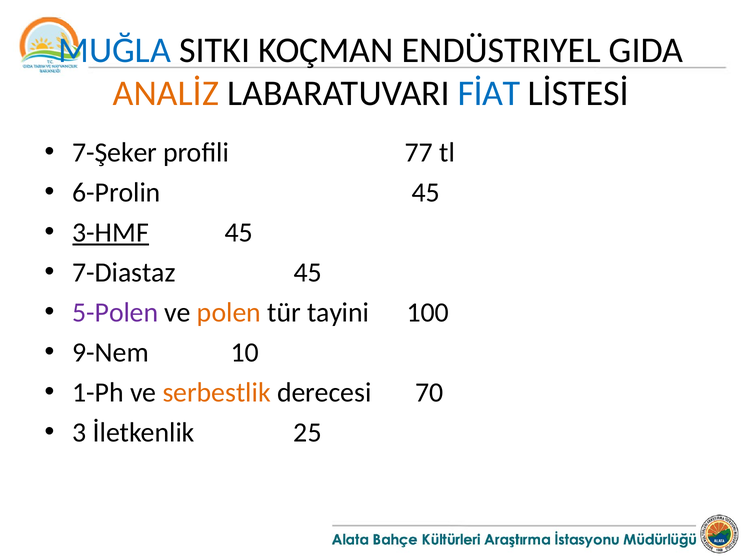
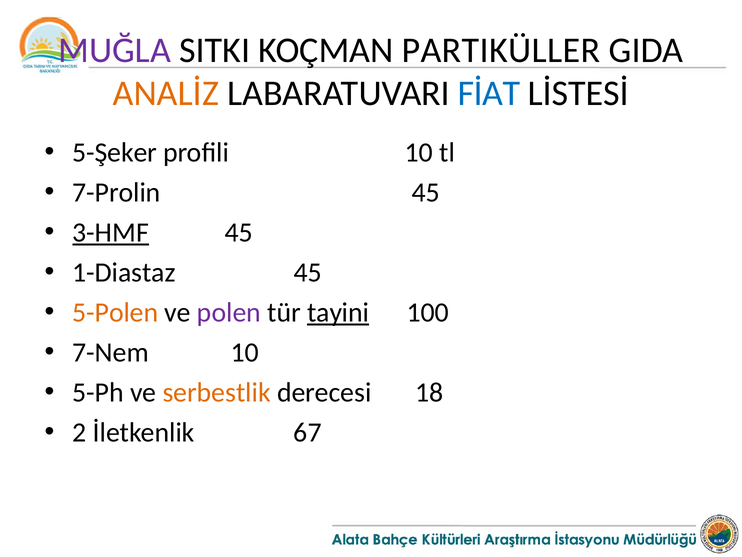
MUĞLA colour: blue -> purple (115, 50)
ENDÜSTRIYEL: ENDÜSTRIYEL -> PARTIKÜLLER (501, 50)
7-Şeker: 7-Şeker -> 5-Şeker (115, 152)
profili 77: 77 -> 10 (419, 152)
6-Prolin: 6-Prolin -> 7-Prolin (116, 192)
7-Diastaz: 7-Diastaz -> 1-Diastaz (124, 272)
5-Polen colour: purple -> orange (115, 312)
polen colour: orange -> purple (229, 312)
tayini underline: none -> present (338, 312)
9-Nem: 9-Nem -> 7-Nem (111, 352)
1-Ph: 1-Ph -> 5-Ph (98, 392)
70: 70 -> 18 (429, 392)
3: 3 -> 2 (79, 432)
25: 25 -> 67 (308, 432)
